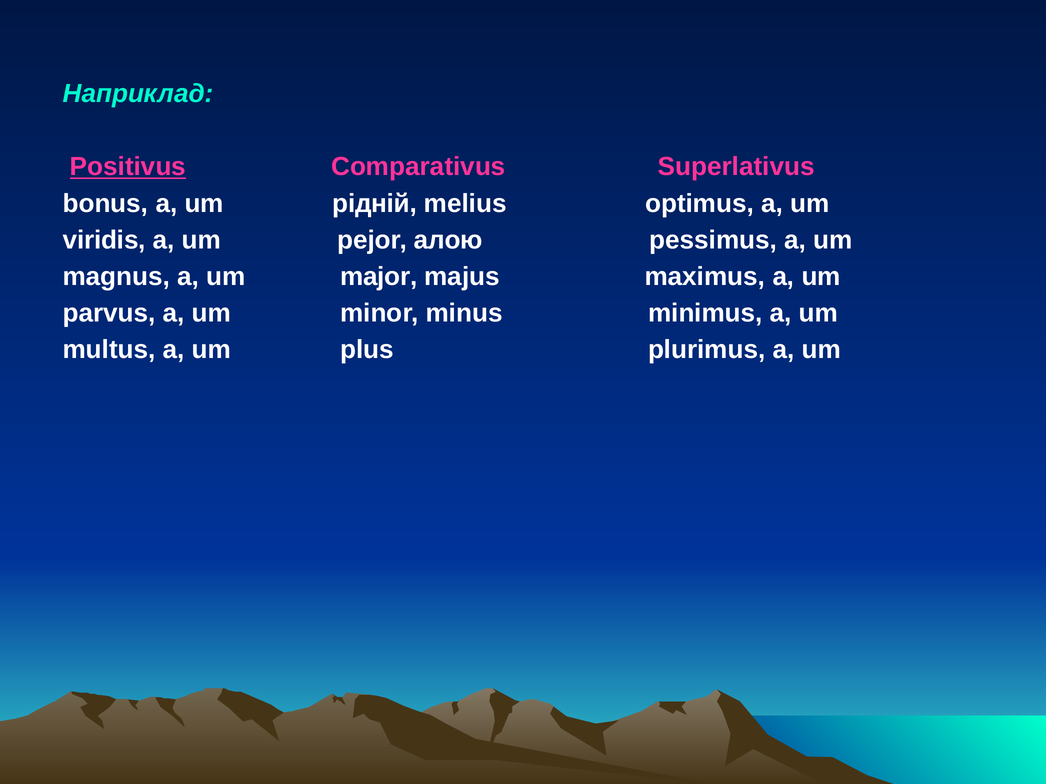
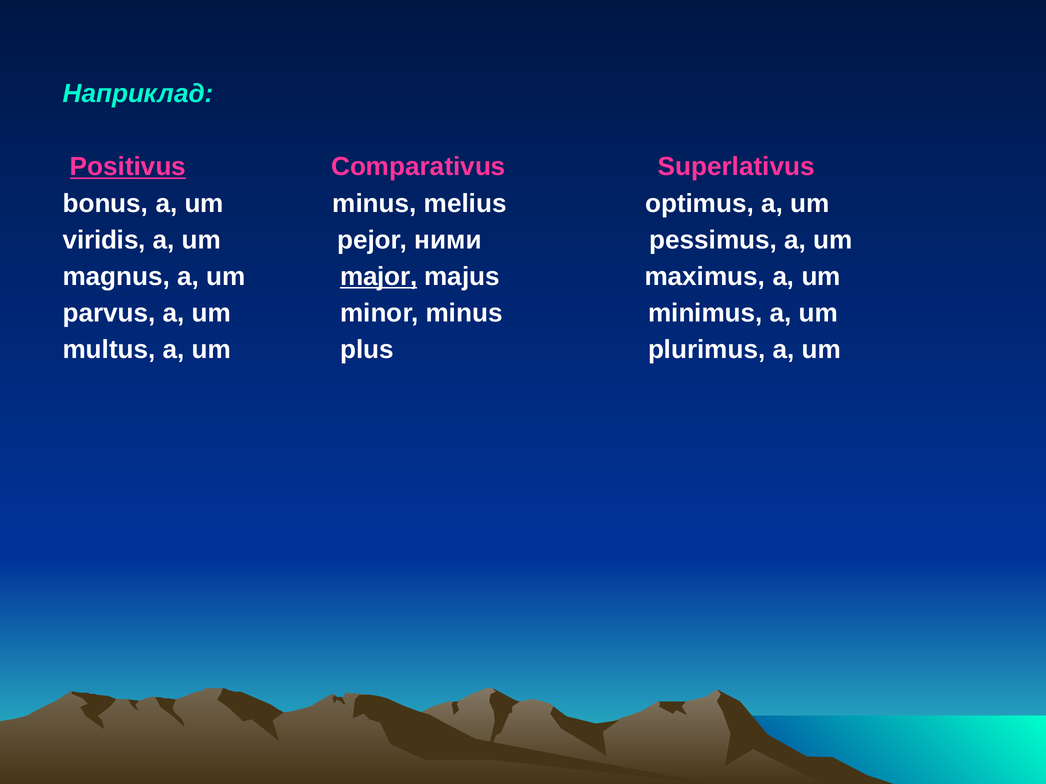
um рідній: рідній -> minus (375, 204)
алою: алою -> ними (448, 240)
major underline: none -> present (379, 277)
